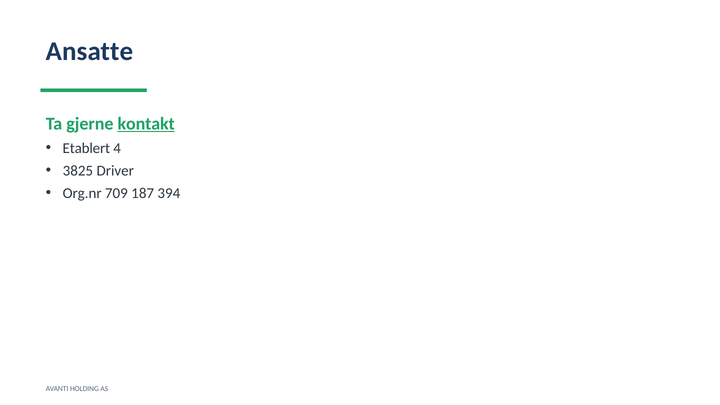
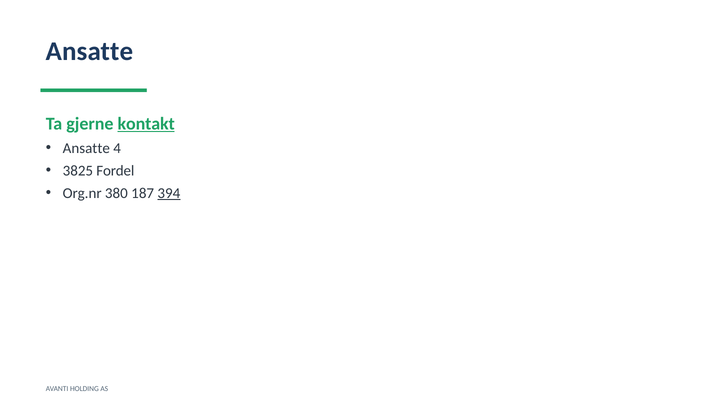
Etablert: Etablert -> Ansatte (86, 148)
Driver: Driver -> Fordel (115, 171)
709: 709 -> 380 (116, 193)
394 underline: none -> present (169, 193)
